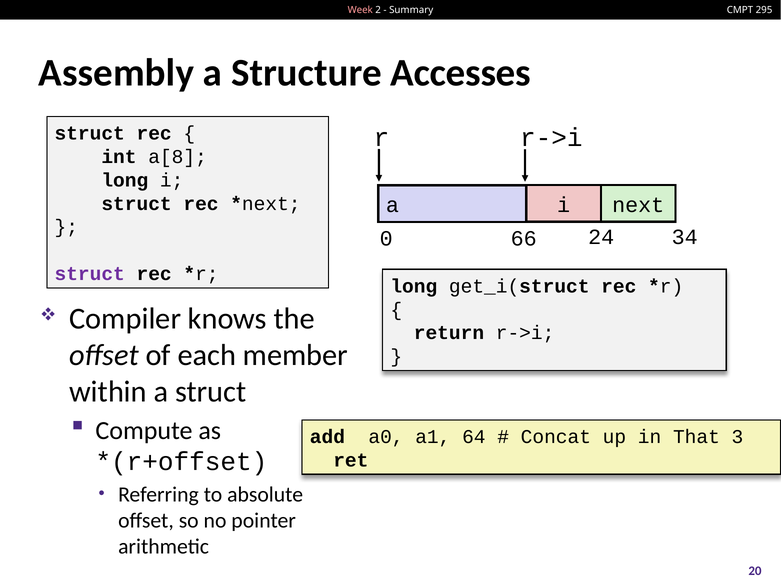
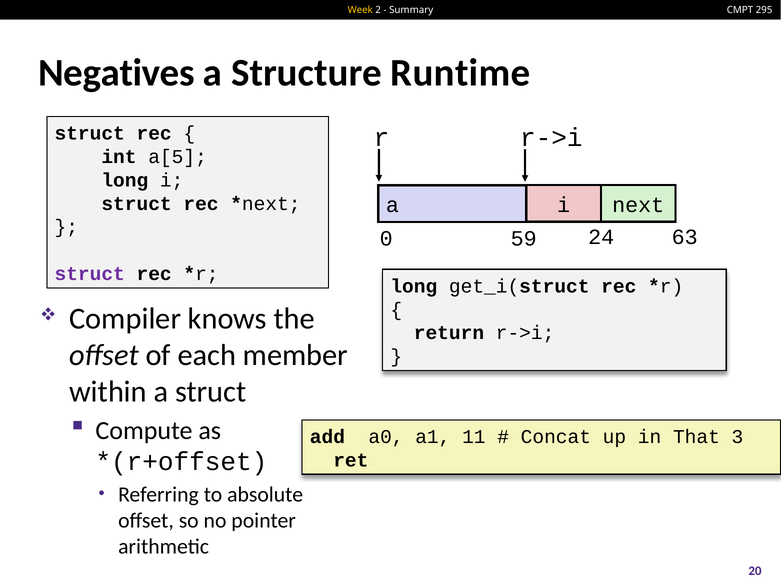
Week colour: pink -> yellow (360, 10)
Assembly: Assembly -> Negatives (116, 73)
Accesses: Accesses -> Runtime (460, 73)
a[8: a[8 -> a[5 (178, 157)
66: 66 -> 59 (524, 238)
34: 34 -> 63 (685, 237)
64: 64 -> 11 (474, 437)
